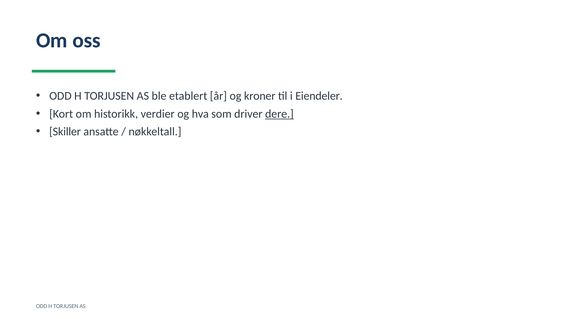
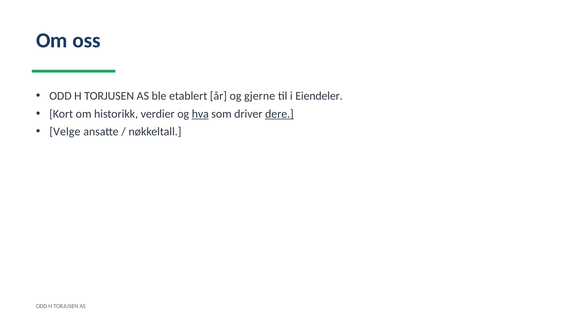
kroner: kroner -> gjerne (260, 96)
hva underline: none -> present (200, 114)
Skiller: Skiller -> Velge (65, 131)
